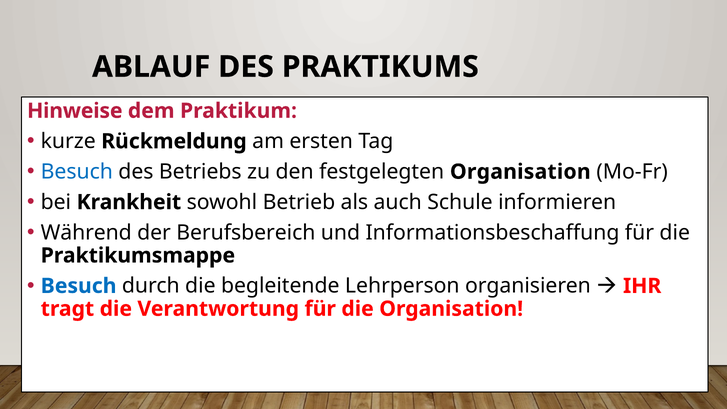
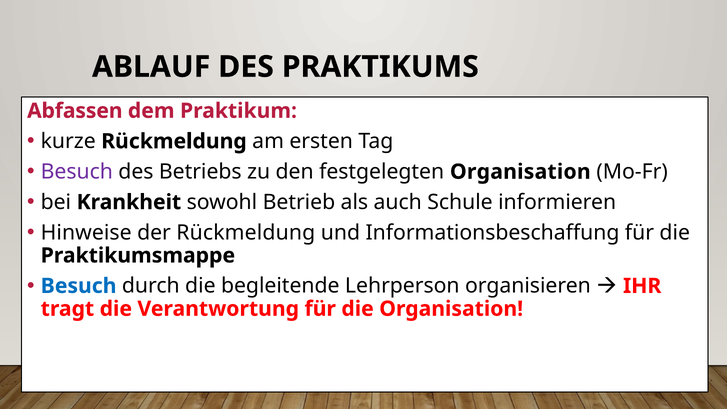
Hinweise: Hinweise -> Abfassen (75, 111)
Besuch colour: blue -> purple (77, 172)
Während: Während -> Hinweise (86, 233)
der Berufsbereich: Berufsbereich -> Rückmeldung (246, 233)
